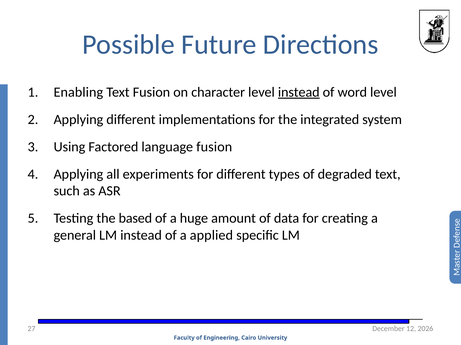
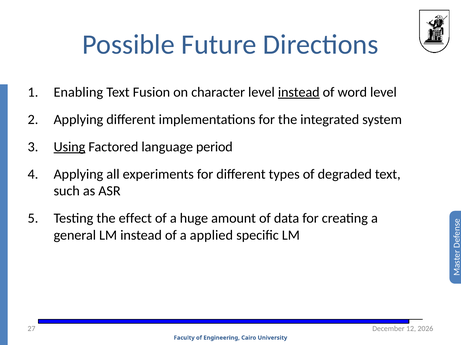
Using underline: none -> present (69, 147)
language fusion: fusion -> period (214, 147)
based: based -> effect (135, 219)
